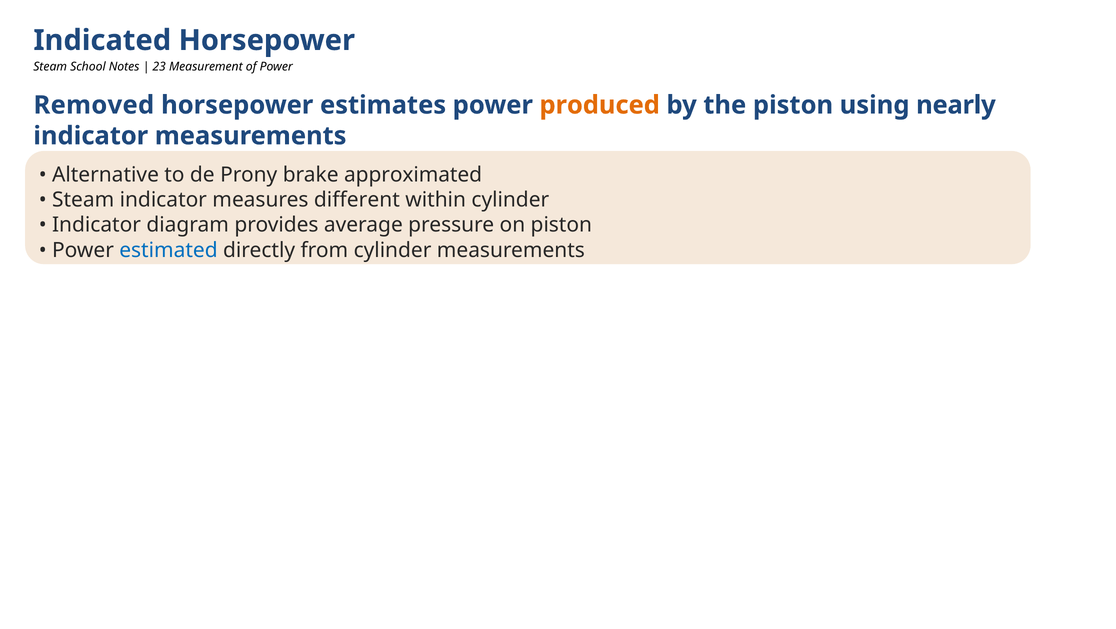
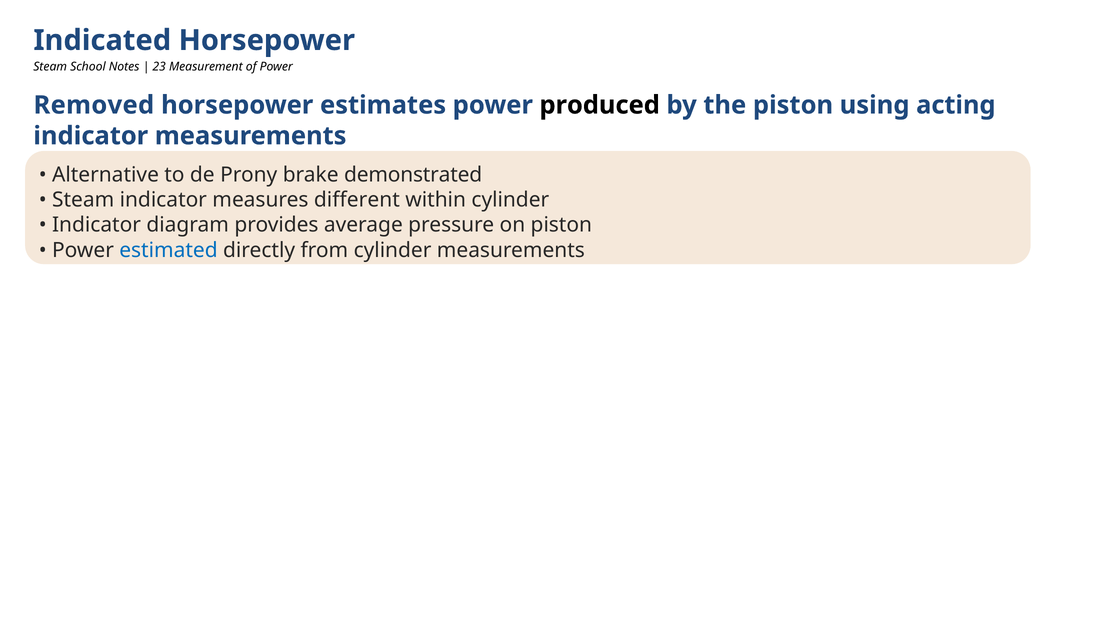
produced colour: orange -> black (600, 105)
nearly: nearly -> acting (956, 105)
approximated: approximated -> demonstrated (413, 174)
